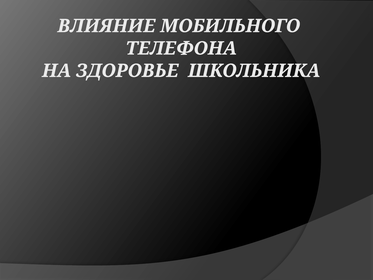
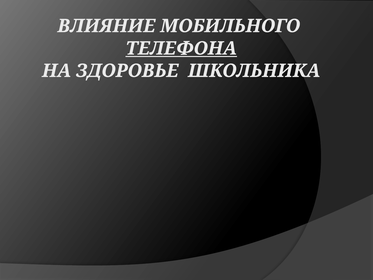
ТЕЛЕФОНА underline: none -> present (181, 48)
